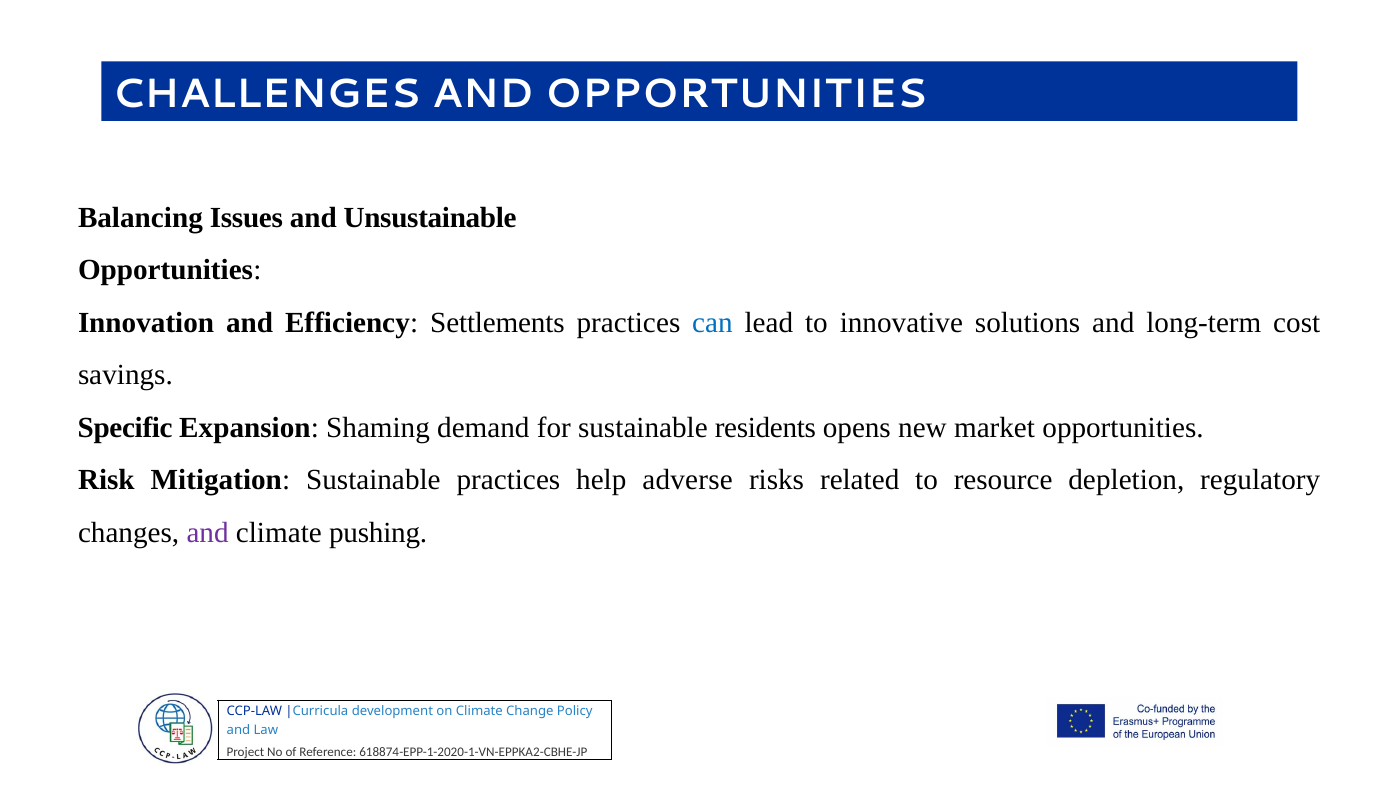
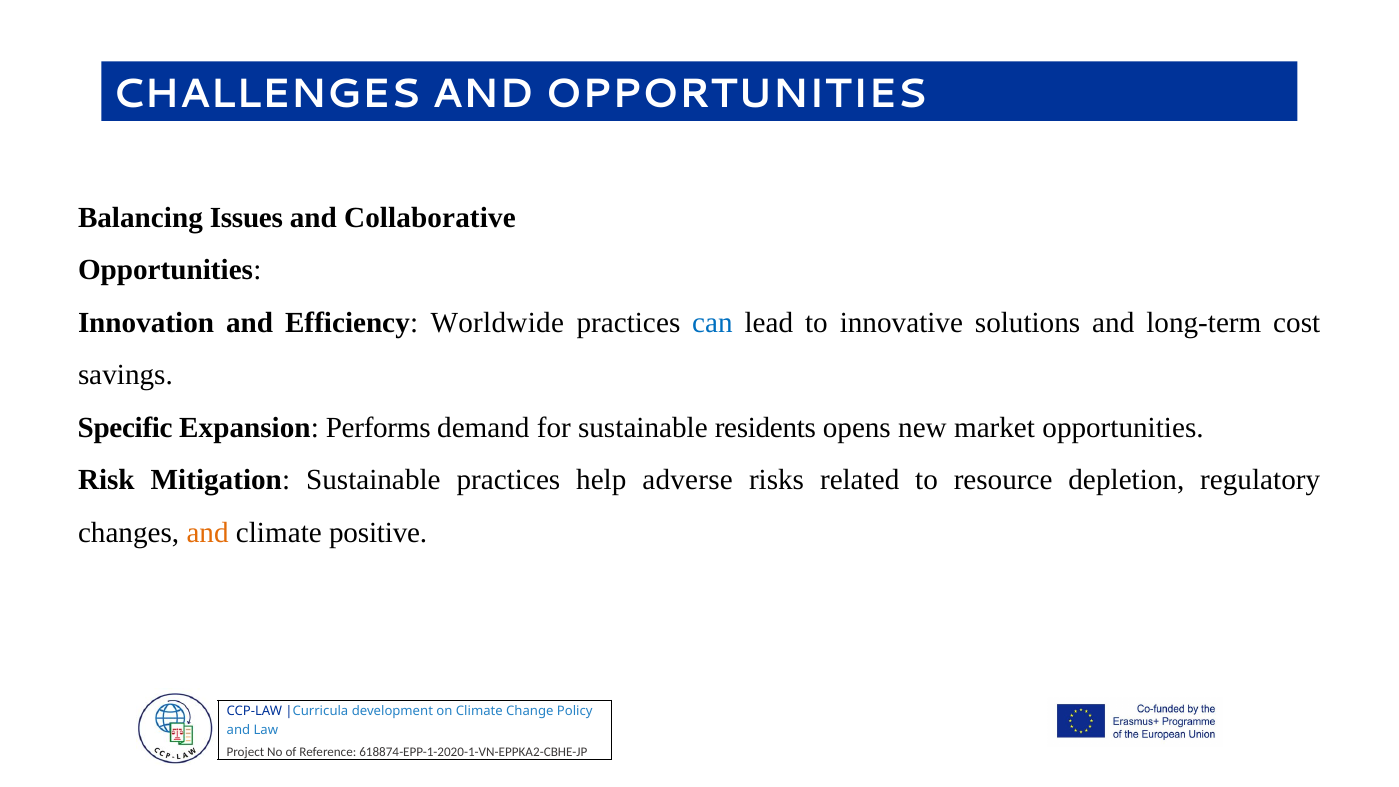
Unsustainable: Unsustainable -> Collaborative (430, 218)
Settlements: Settlements -> Worldwide (497, 322)
Shaming: Shaming -> Performs (378, 427)
and colour: purple -> orange (208, 532)
pushing: pushing -> positive (378, 532)
